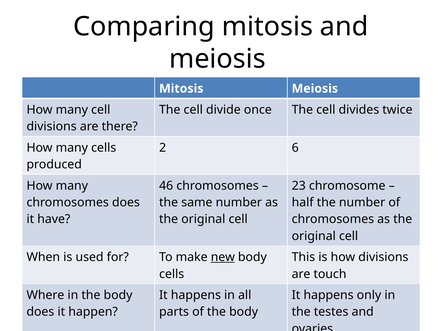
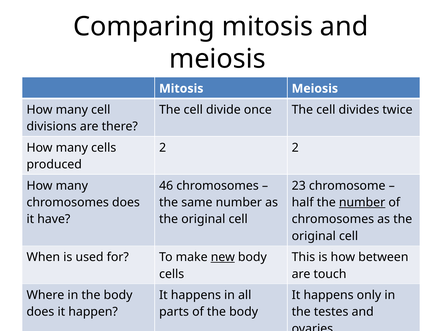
2 6: 6 -> 2 (295, 148)
number underline: none -> present (362, 203)
how divisions: divisions -> between (383, 258)
